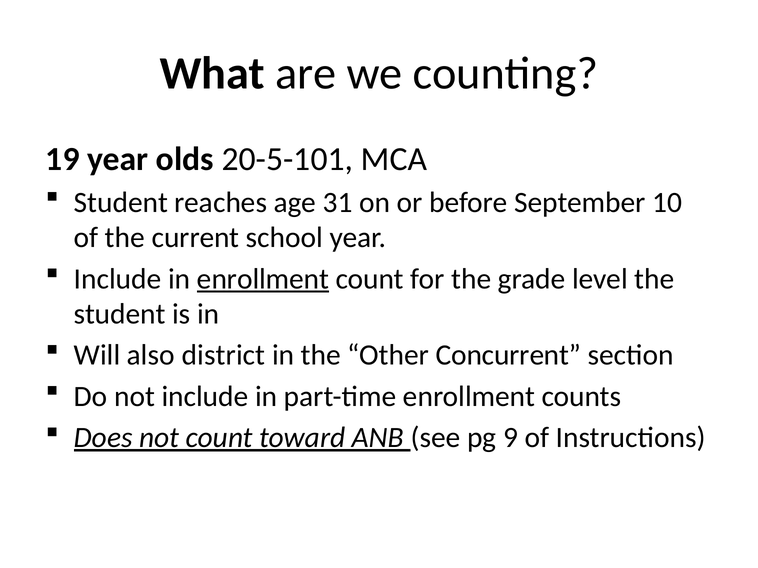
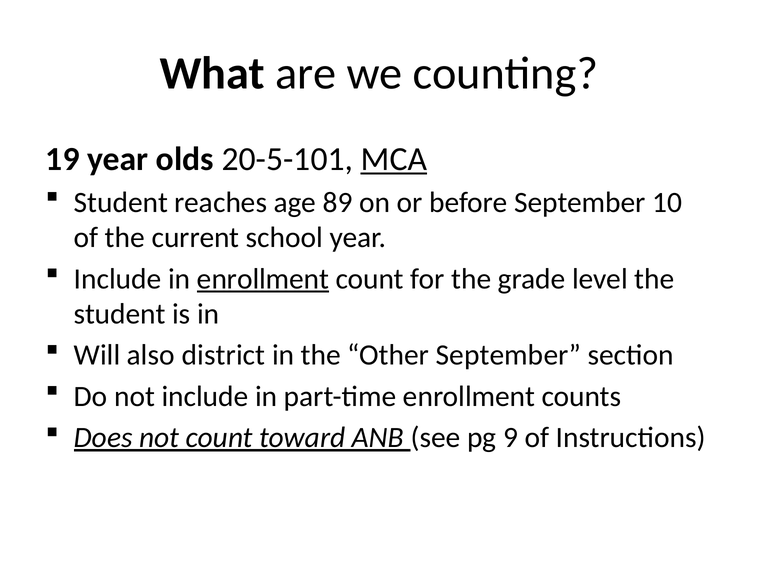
MCA underline: none -> present (394, 159)
31: 31 -> 89 (338, 203)
Other Concurrent: Concurrent -> September (508, 356)
